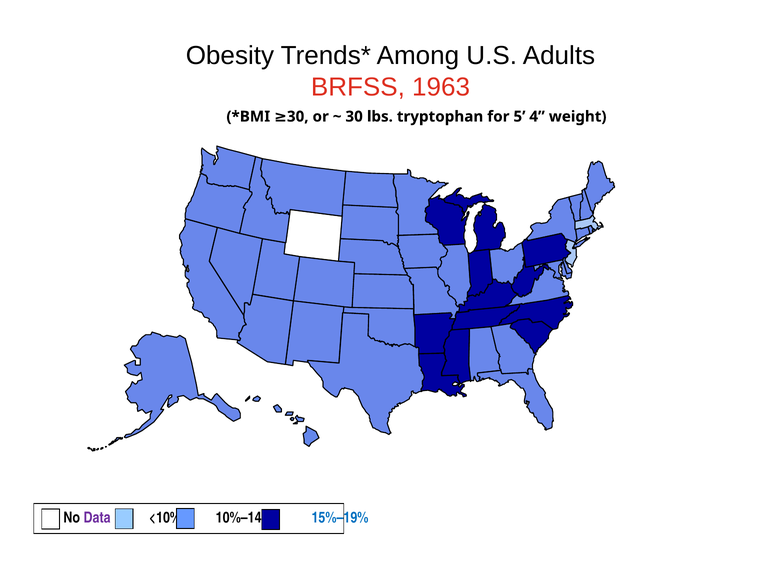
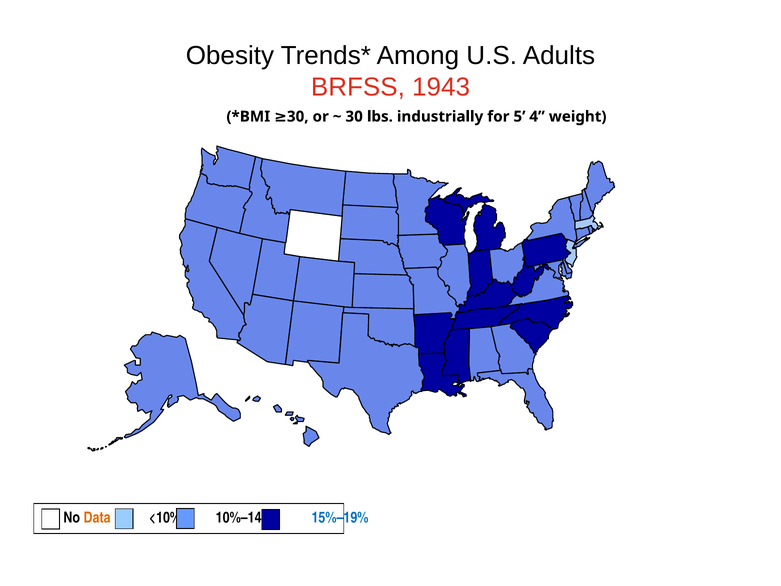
1963: 1963 -> 1943 (441, 87)
tryptophan: tryptophan -> industrially (440, 117)
Data colour: purple -> orange (97, 517)
